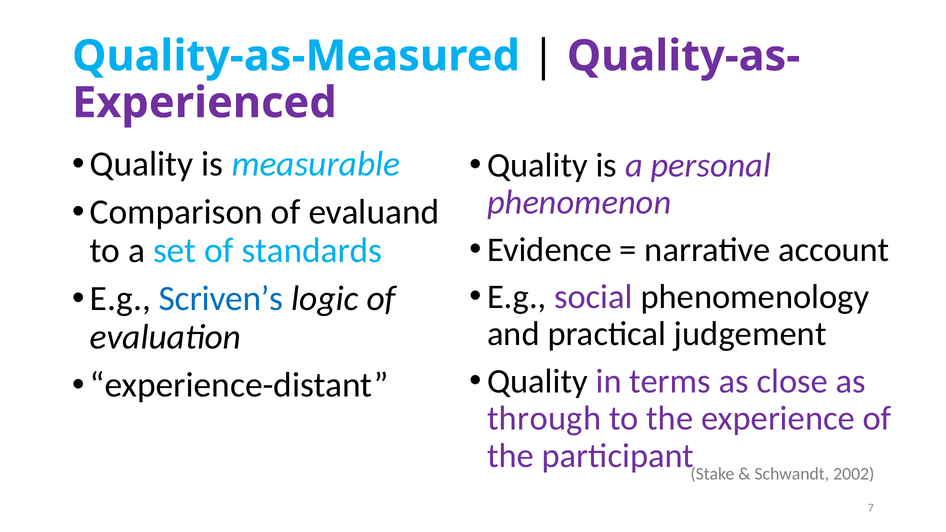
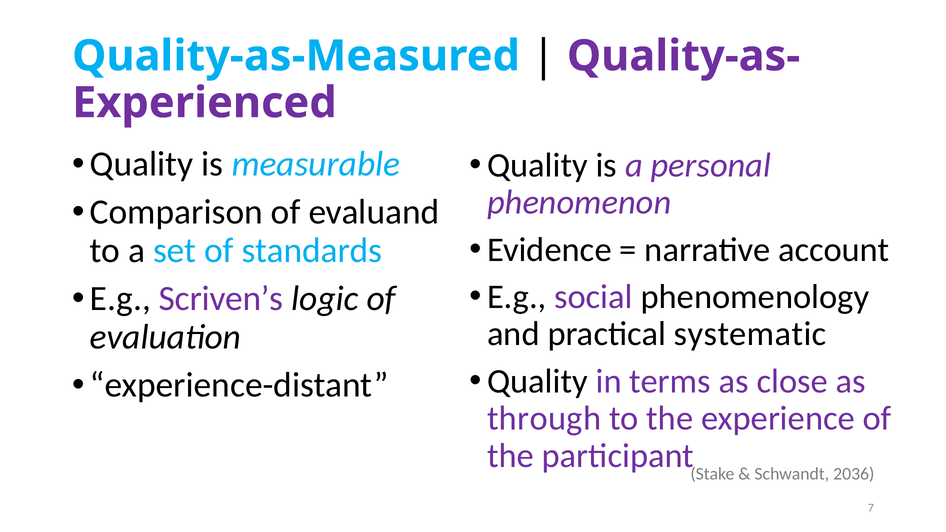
Scriven’s colour: blue -> purple (221, 299)
judgement: judgement -> systematic (750, 334)
2002: 2002 -> 2036 (854, 474)
